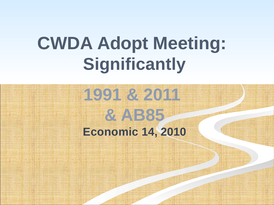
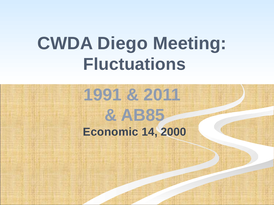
Adopt: Adopt -> Diego (123, 43)
Significantly: Significantly -> Fluctuations (134, 64)
2010: 2010 -> 2000 (173, 132)
